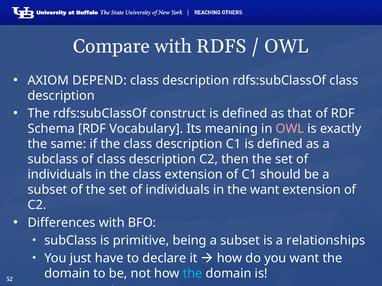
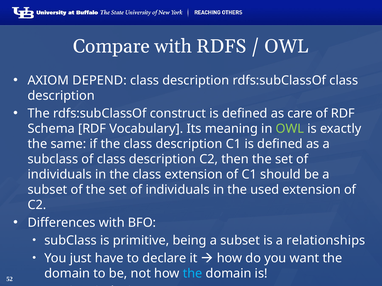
that: that -> care (300, 114)
OWL colour: pink -> light green (290, 129)
the want: want -> used (265, 190)
